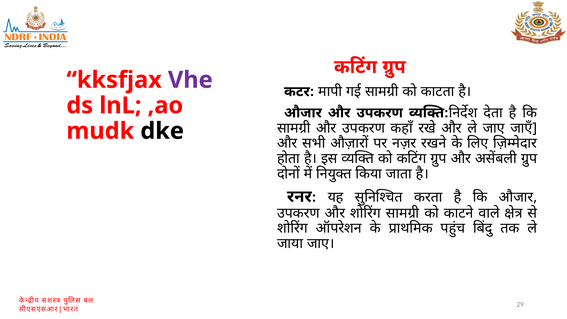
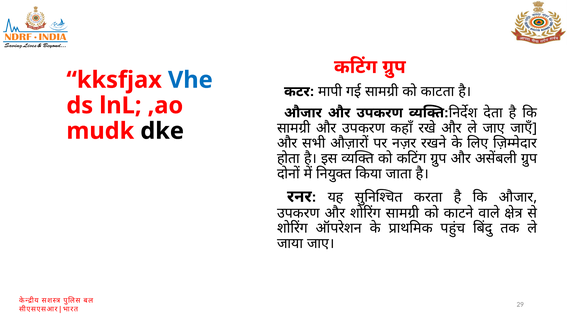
Vhe colour: purple -> blue (190, 80)
